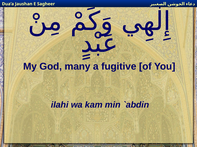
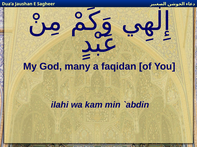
fugitive: fugitive -> faqidan (119, 67)
